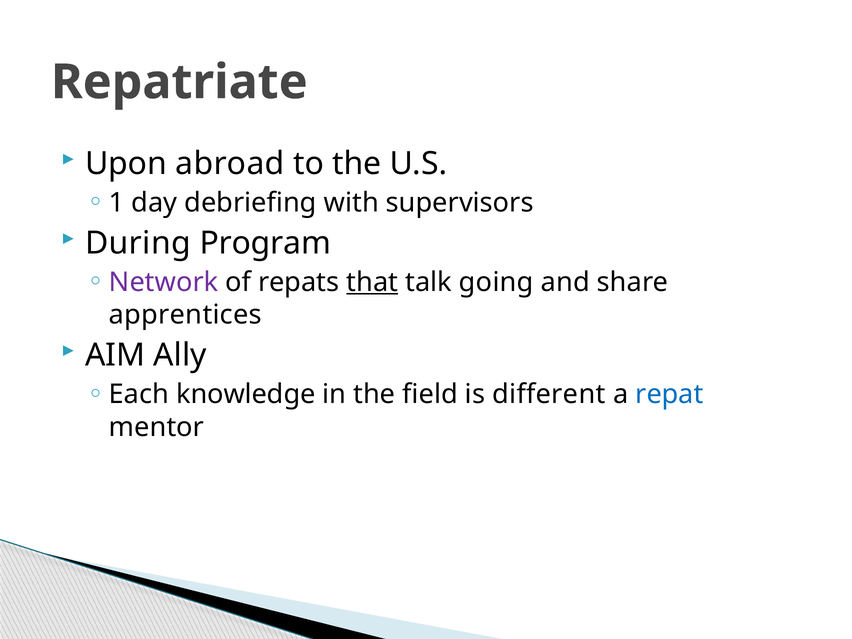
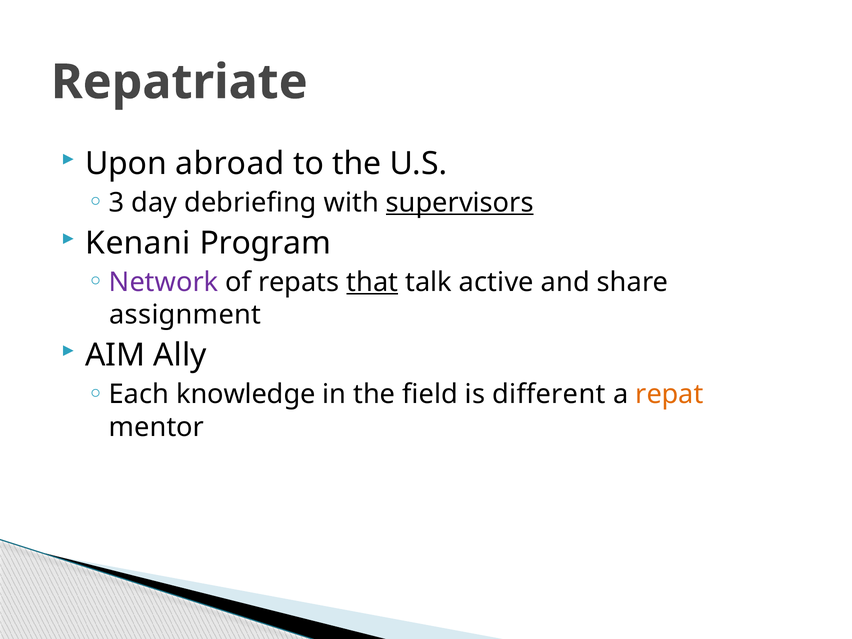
1: 1 -> 3 (117, 203)
supervisors underline: none -> present (460, 203)
During: During -> Kenani (138, 243)
going: going -> active (496, 282)
apprentices: apprentices -> assignment (185, 315)
repat colour: blue -> orange (669, 394)
